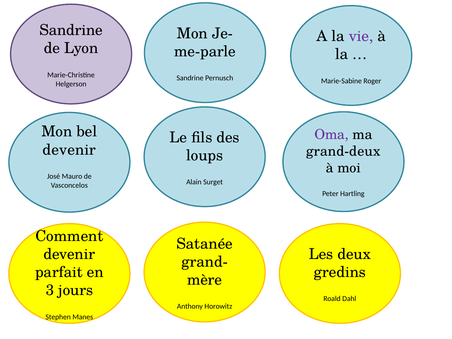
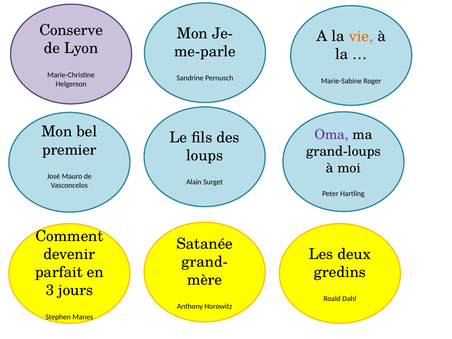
Sandrine: Sandrine -> Conserve (71, 30)
vie colour: purple -> orange (361, 36)
devenir: devenir -> premier (69, 150)
grand-deux: grand-deux -> grand-loups (344, 151)
